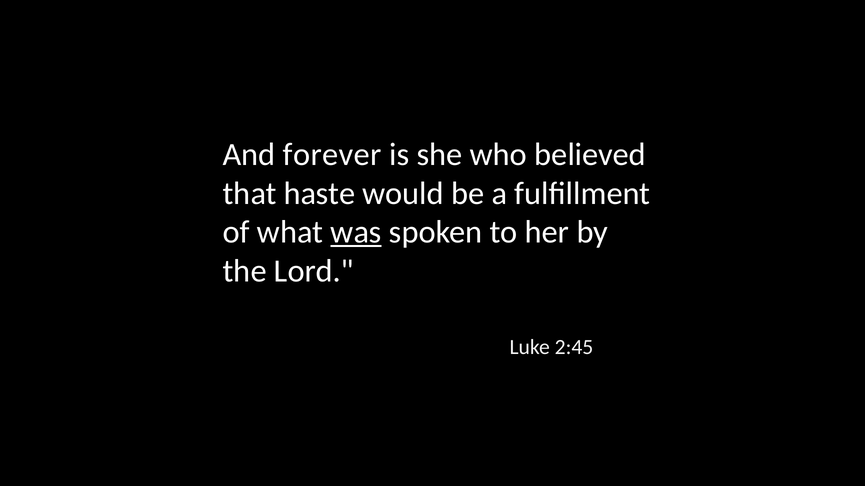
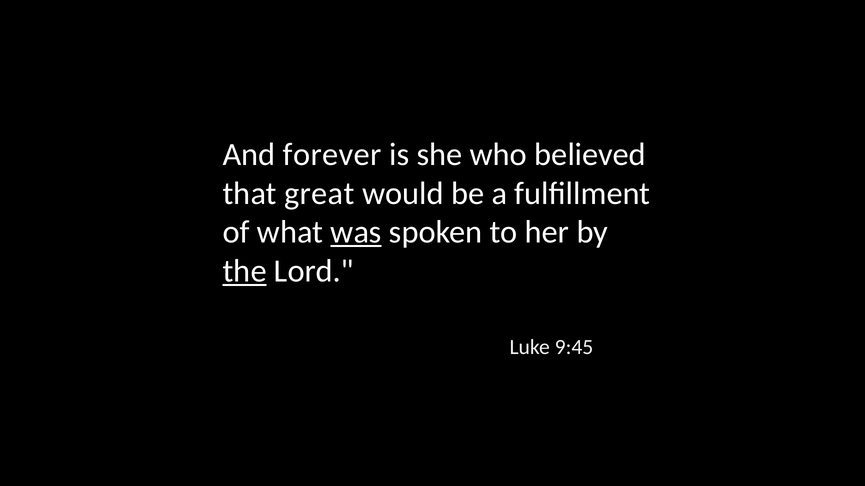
haste: haste -> great (319, 194)
the underline: none -> present (245, 271)
2:45: 2:45 -> 9:45 (574, 347)
